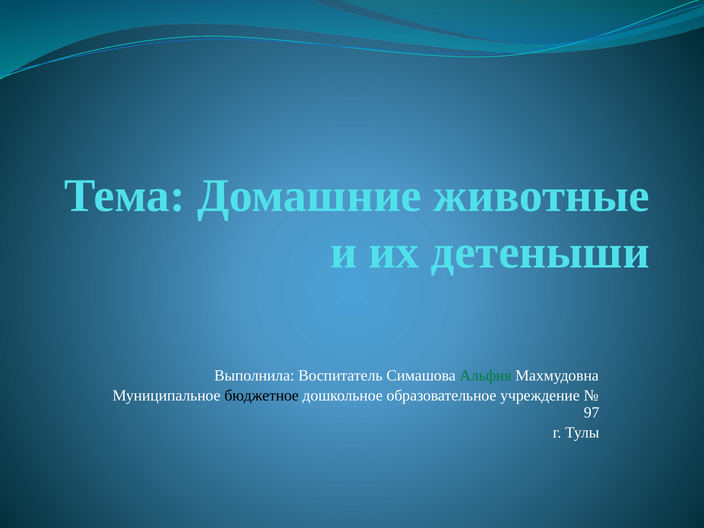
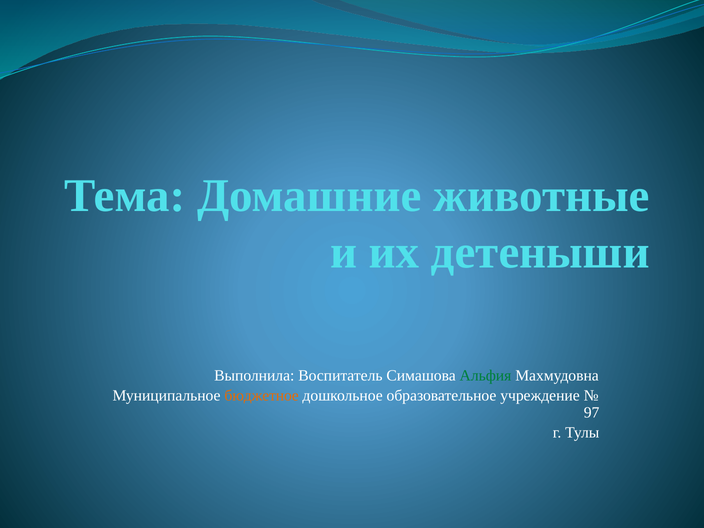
бюджетное colour: black -> orange (262, 396)
